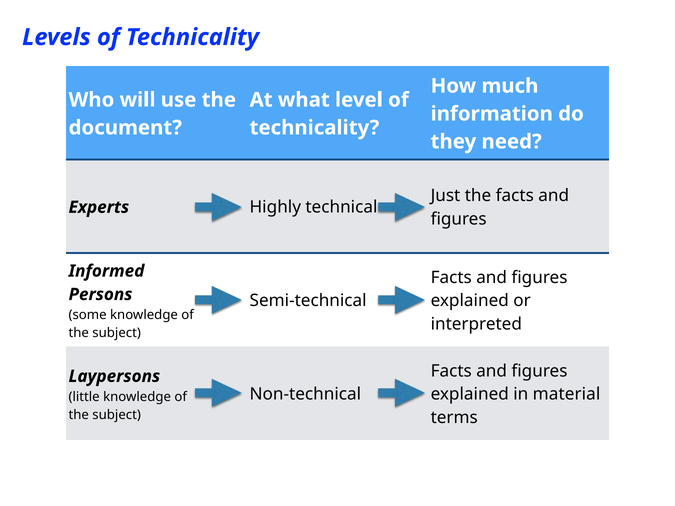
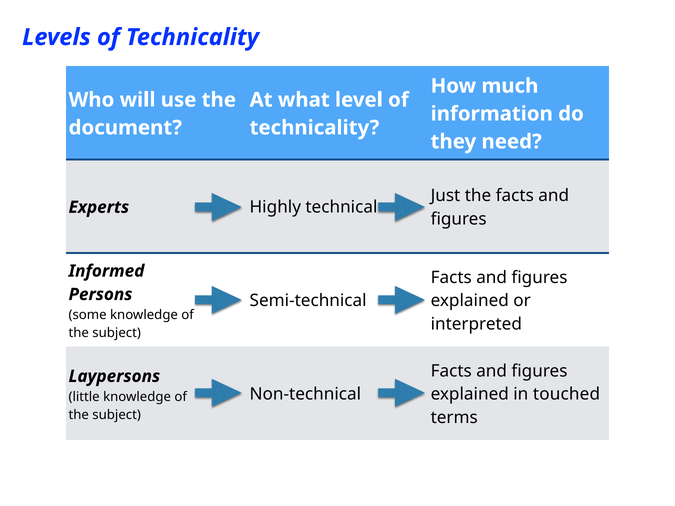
material: material -> touched (567, 394)
